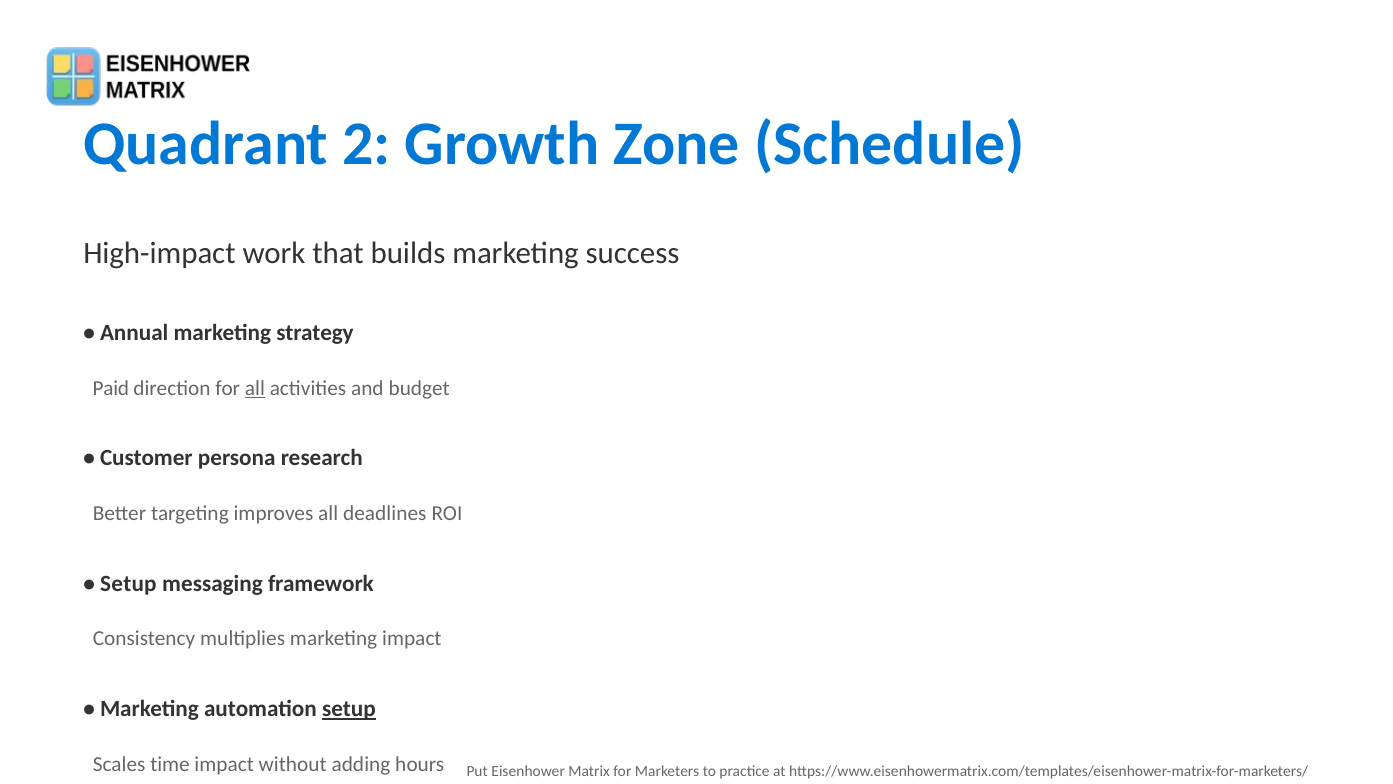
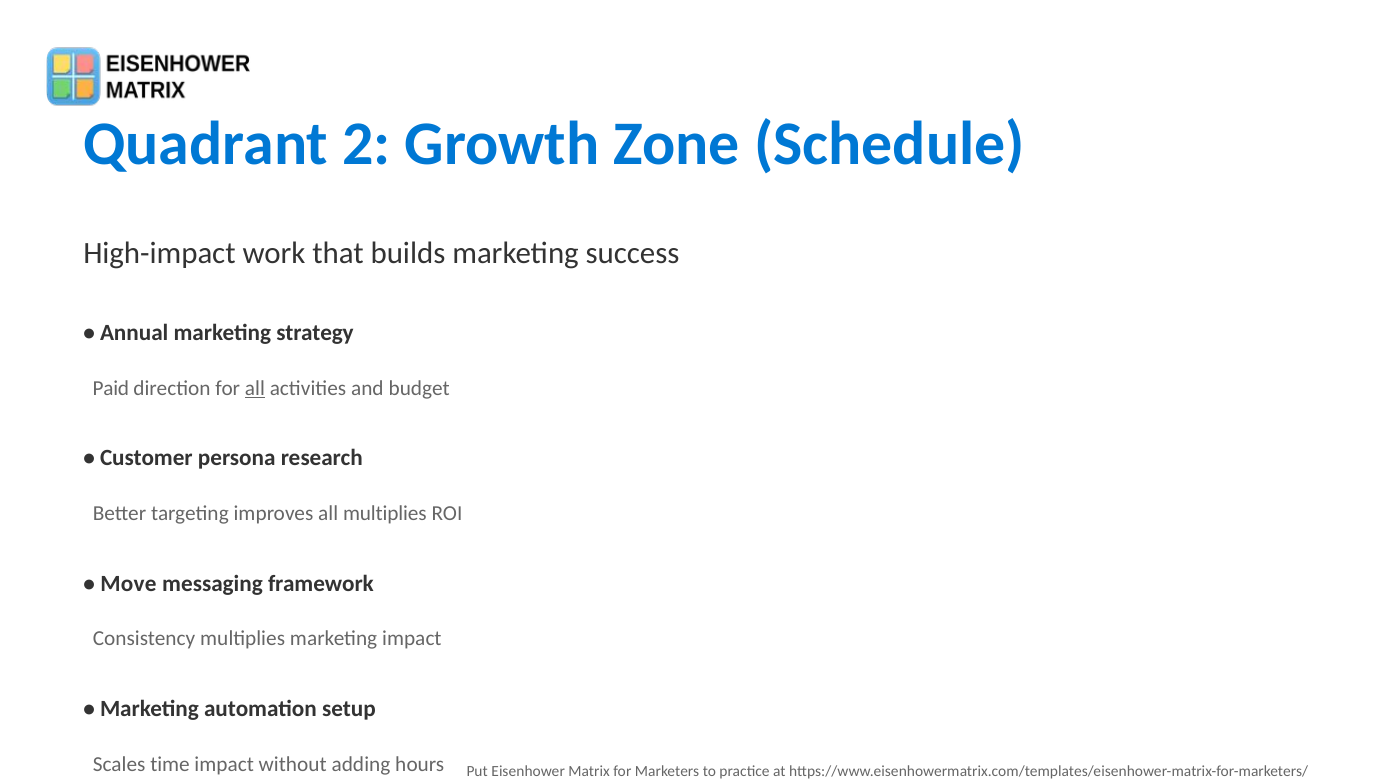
all deadlines: deadlines -> multiplies (385, 513)
Setup: Setup -> Move (128, 583)
setup underline: present -> none (349, 709)
